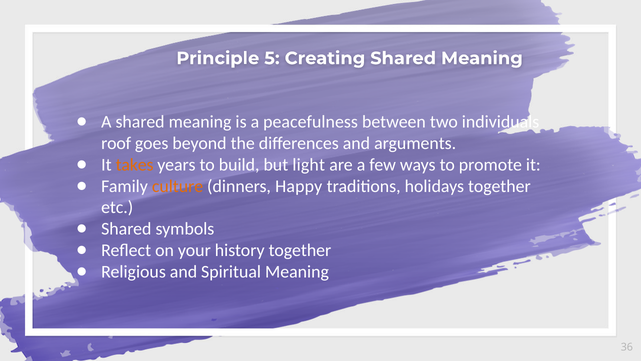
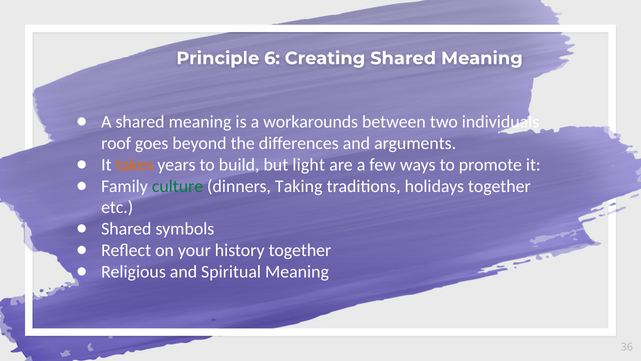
5: 5 -> 6 (272, 58)
peacefulness: peacefulness -> workarounds (311, 122)
culture colour: orange -> green (178, 186)
Happy: Happy -> Taking (299, 186)
